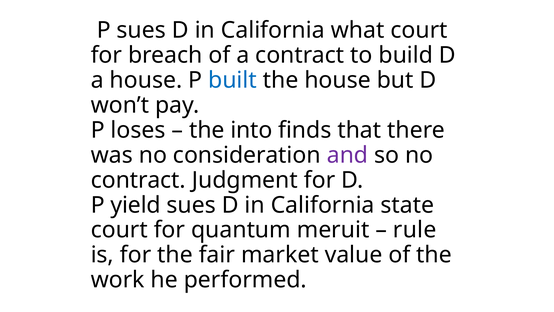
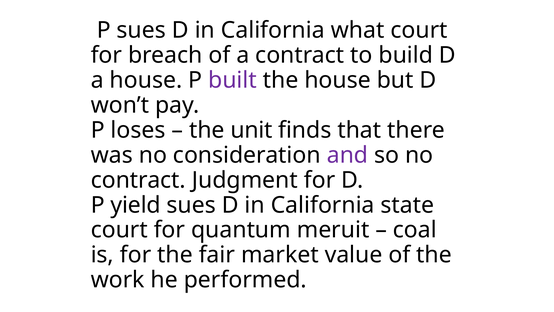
built colour: blue -> purple (233, 80)
into: into -> unit (251, 130)
rule: rule -> coal (415, 230)
